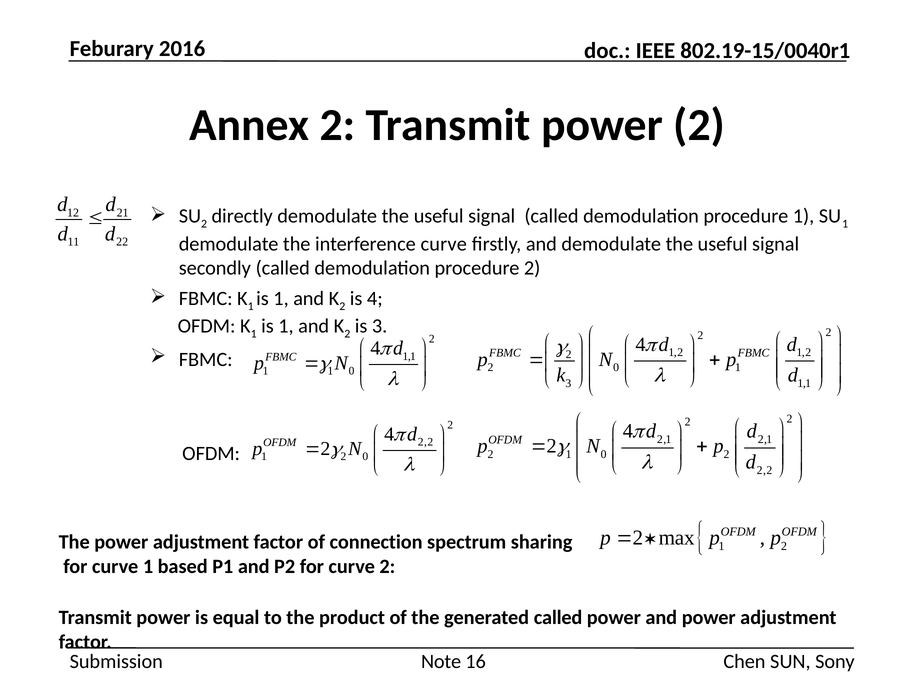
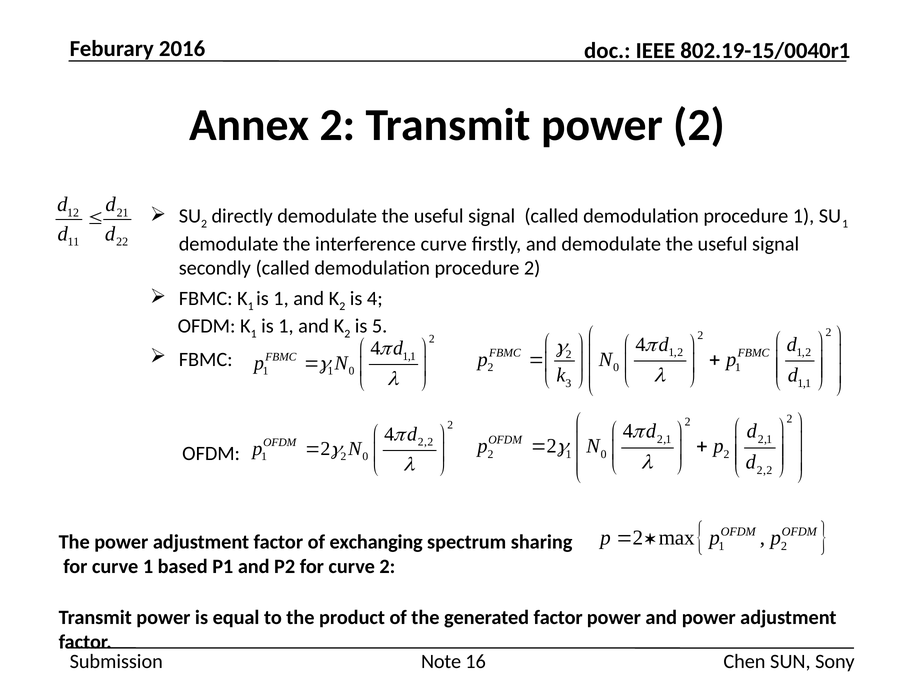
is 3: 3 -> 5 (380, 326)
connection: connection -> exchanging (376, 542)
generated called: called -> factor (558, 618)
